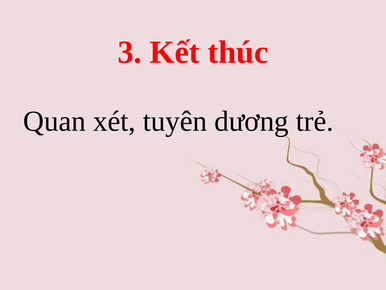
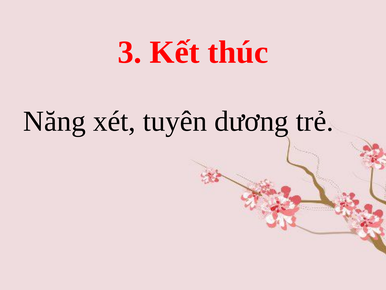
Quan: Quan -> Năng (54, 121)
